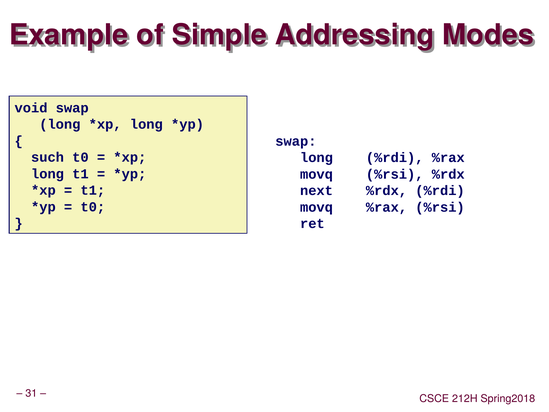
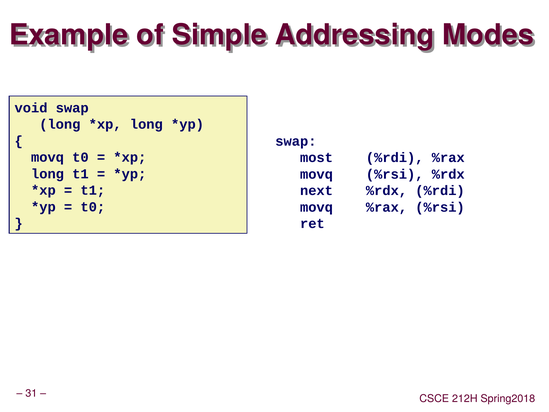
such: such -> movq (48, 157)
long: long -> most (316, 158)
